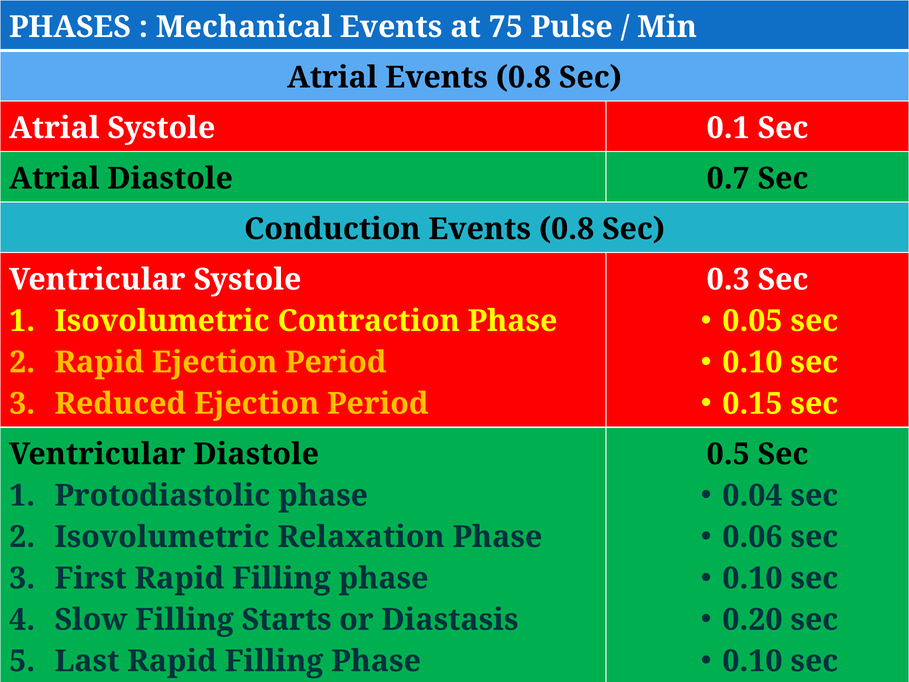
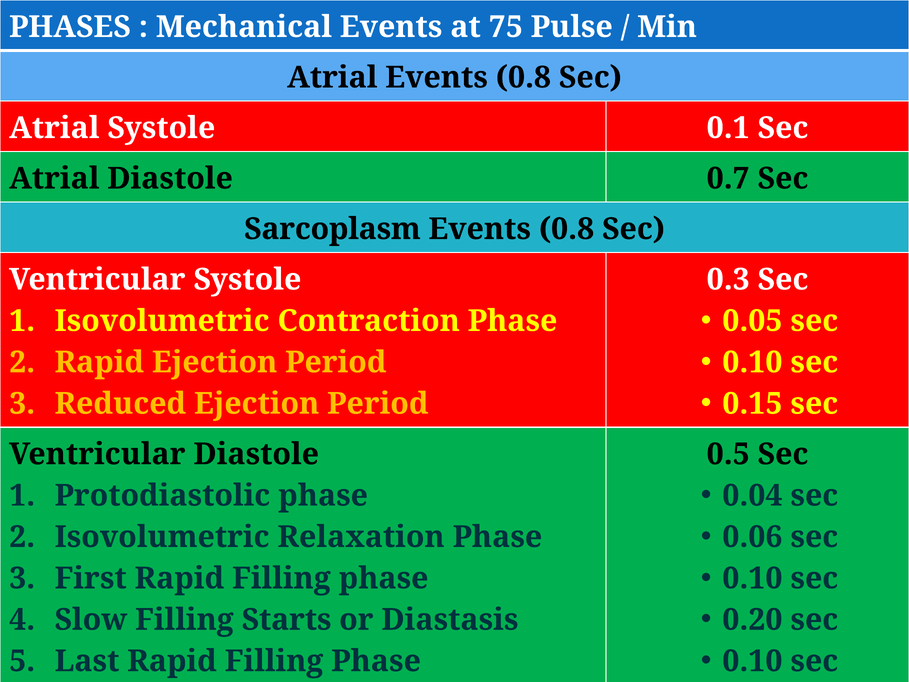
Conduction: Conduction -> Sarcoplasm (332, 229)
